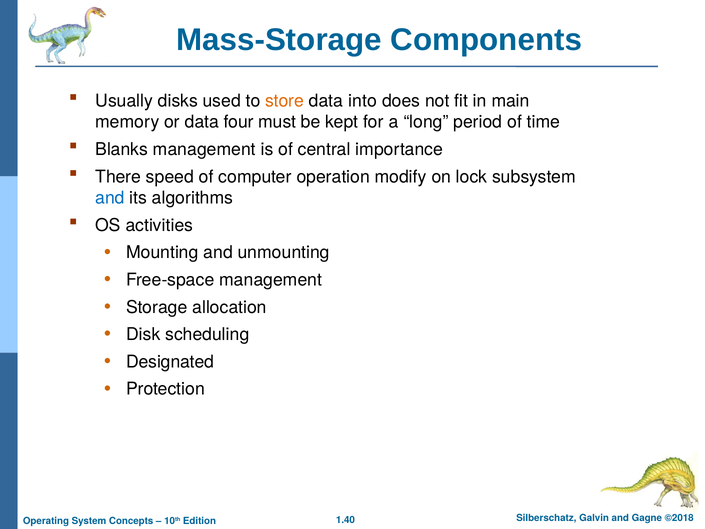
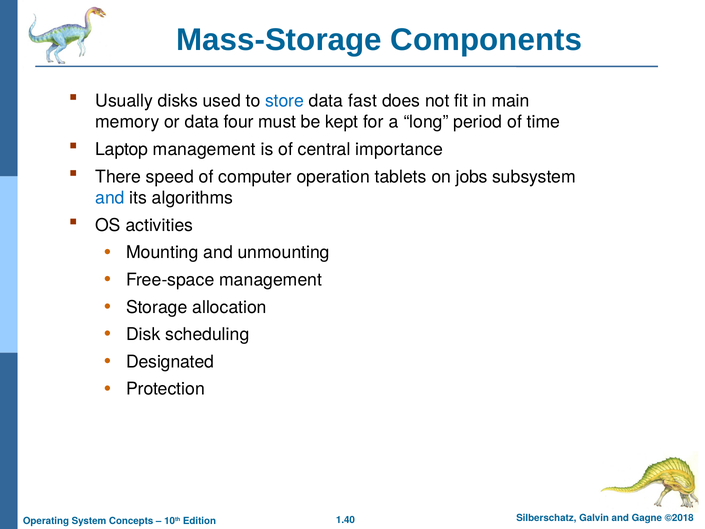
store colour: orange -> blue (285, 101)
into: into -> fast (363, 101)
Blanks: Blanks -> Laptop (122, 149)
modify: modify -> tablets (401, 177)
lock: lock -> jobs (472, 177)
